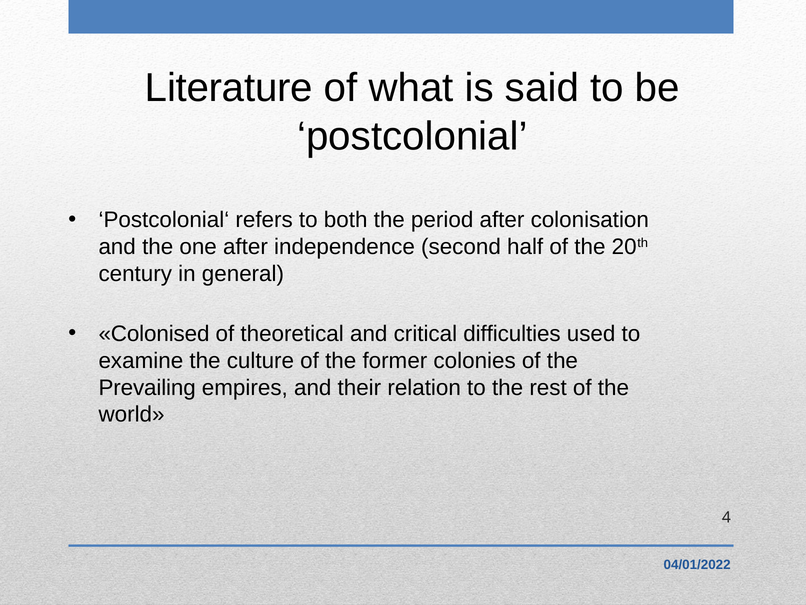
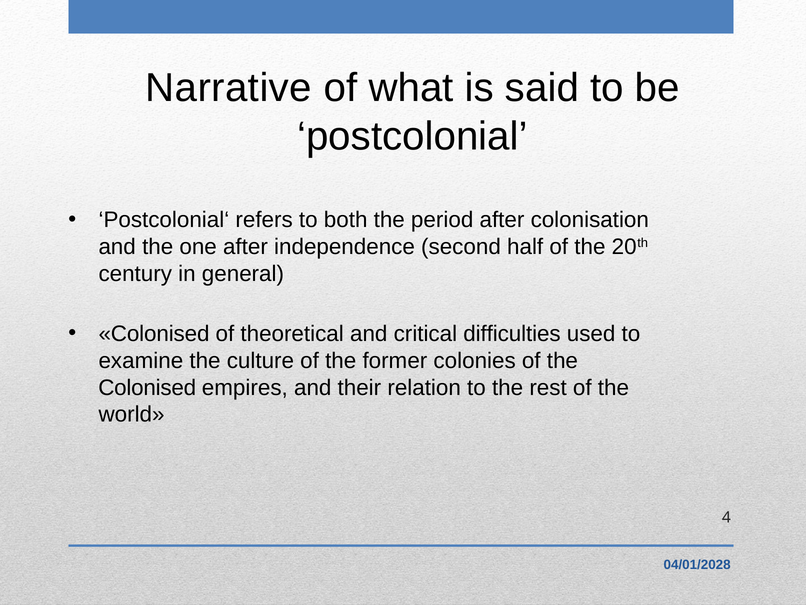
Literature: Literature -> Narrative (229, 88)
Prevailing: Prevailing -> Colonised (147, 387)
04/01/2022: 04/01/2022 -> 04/01/2028 (697, 564)
